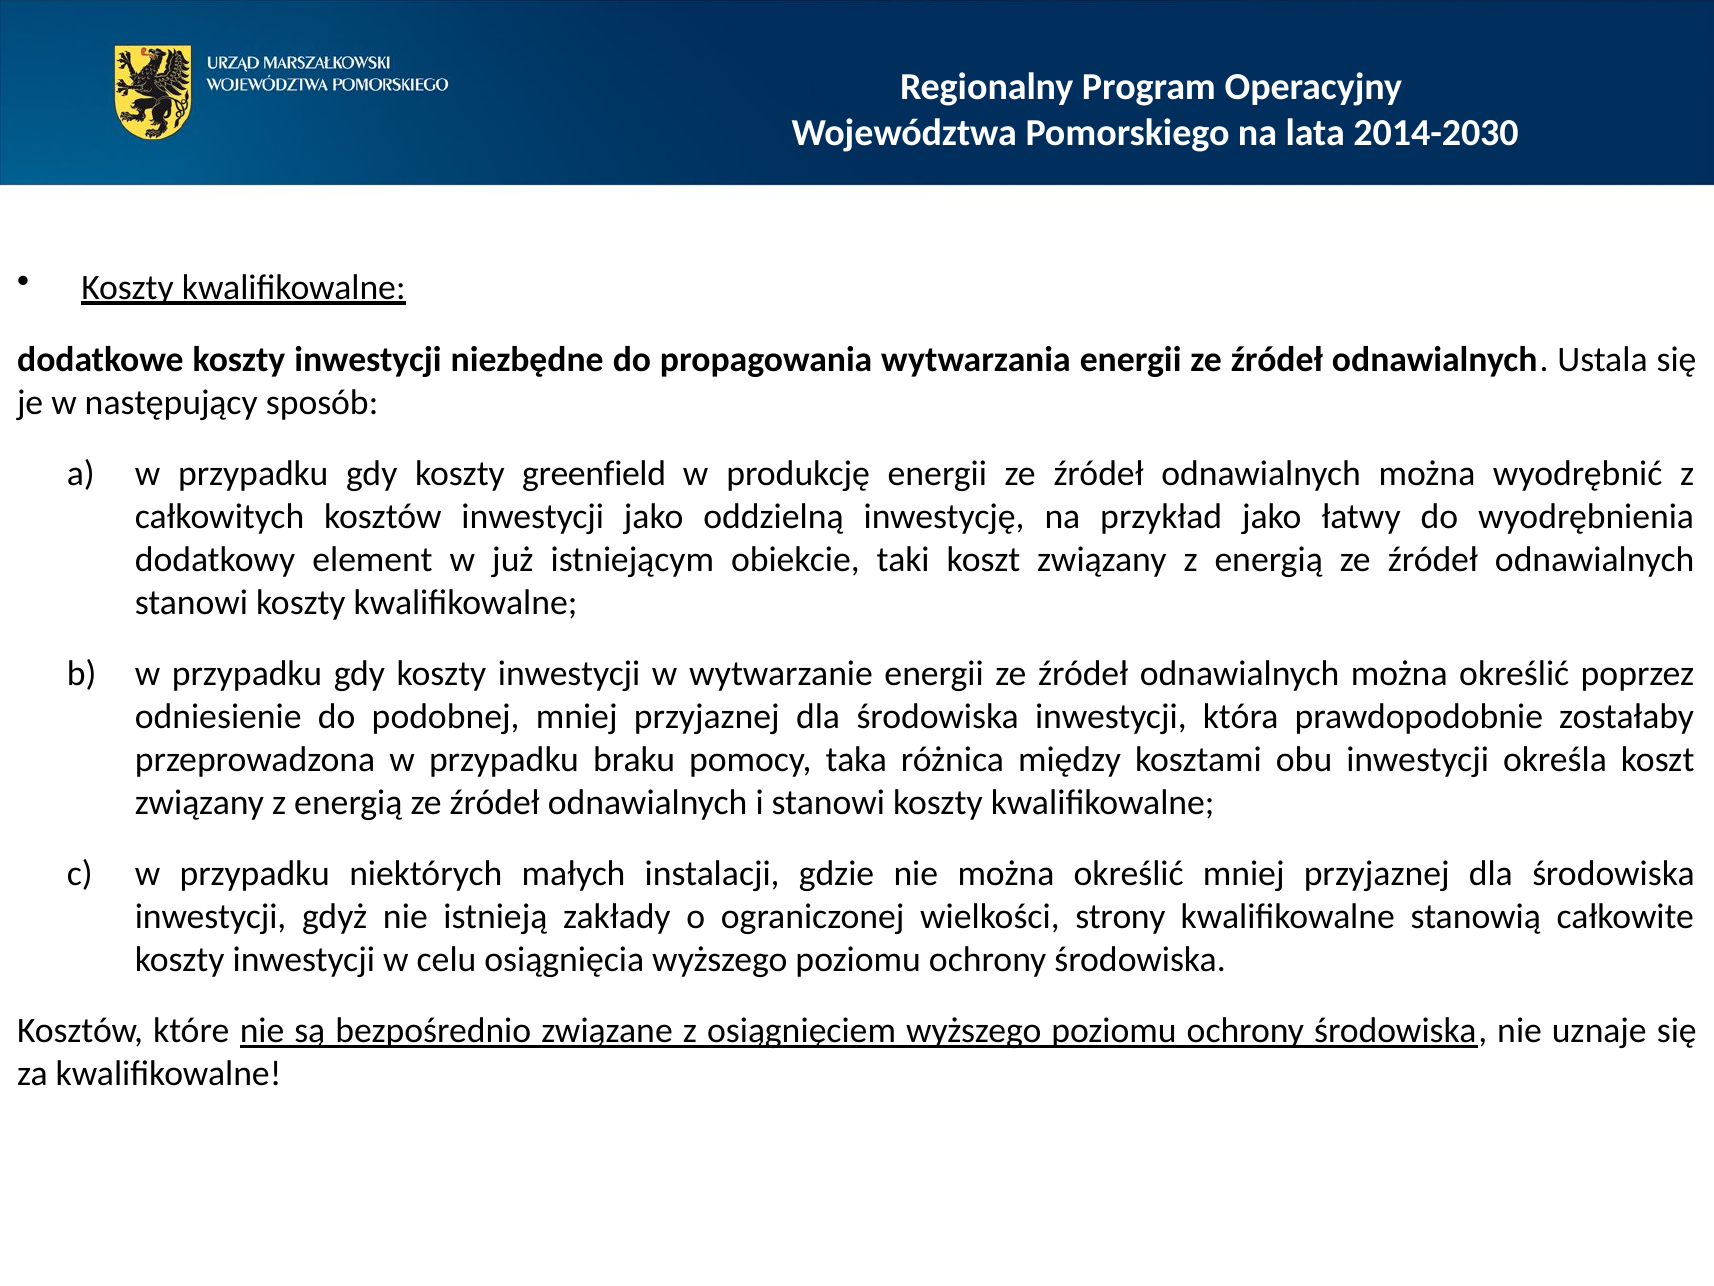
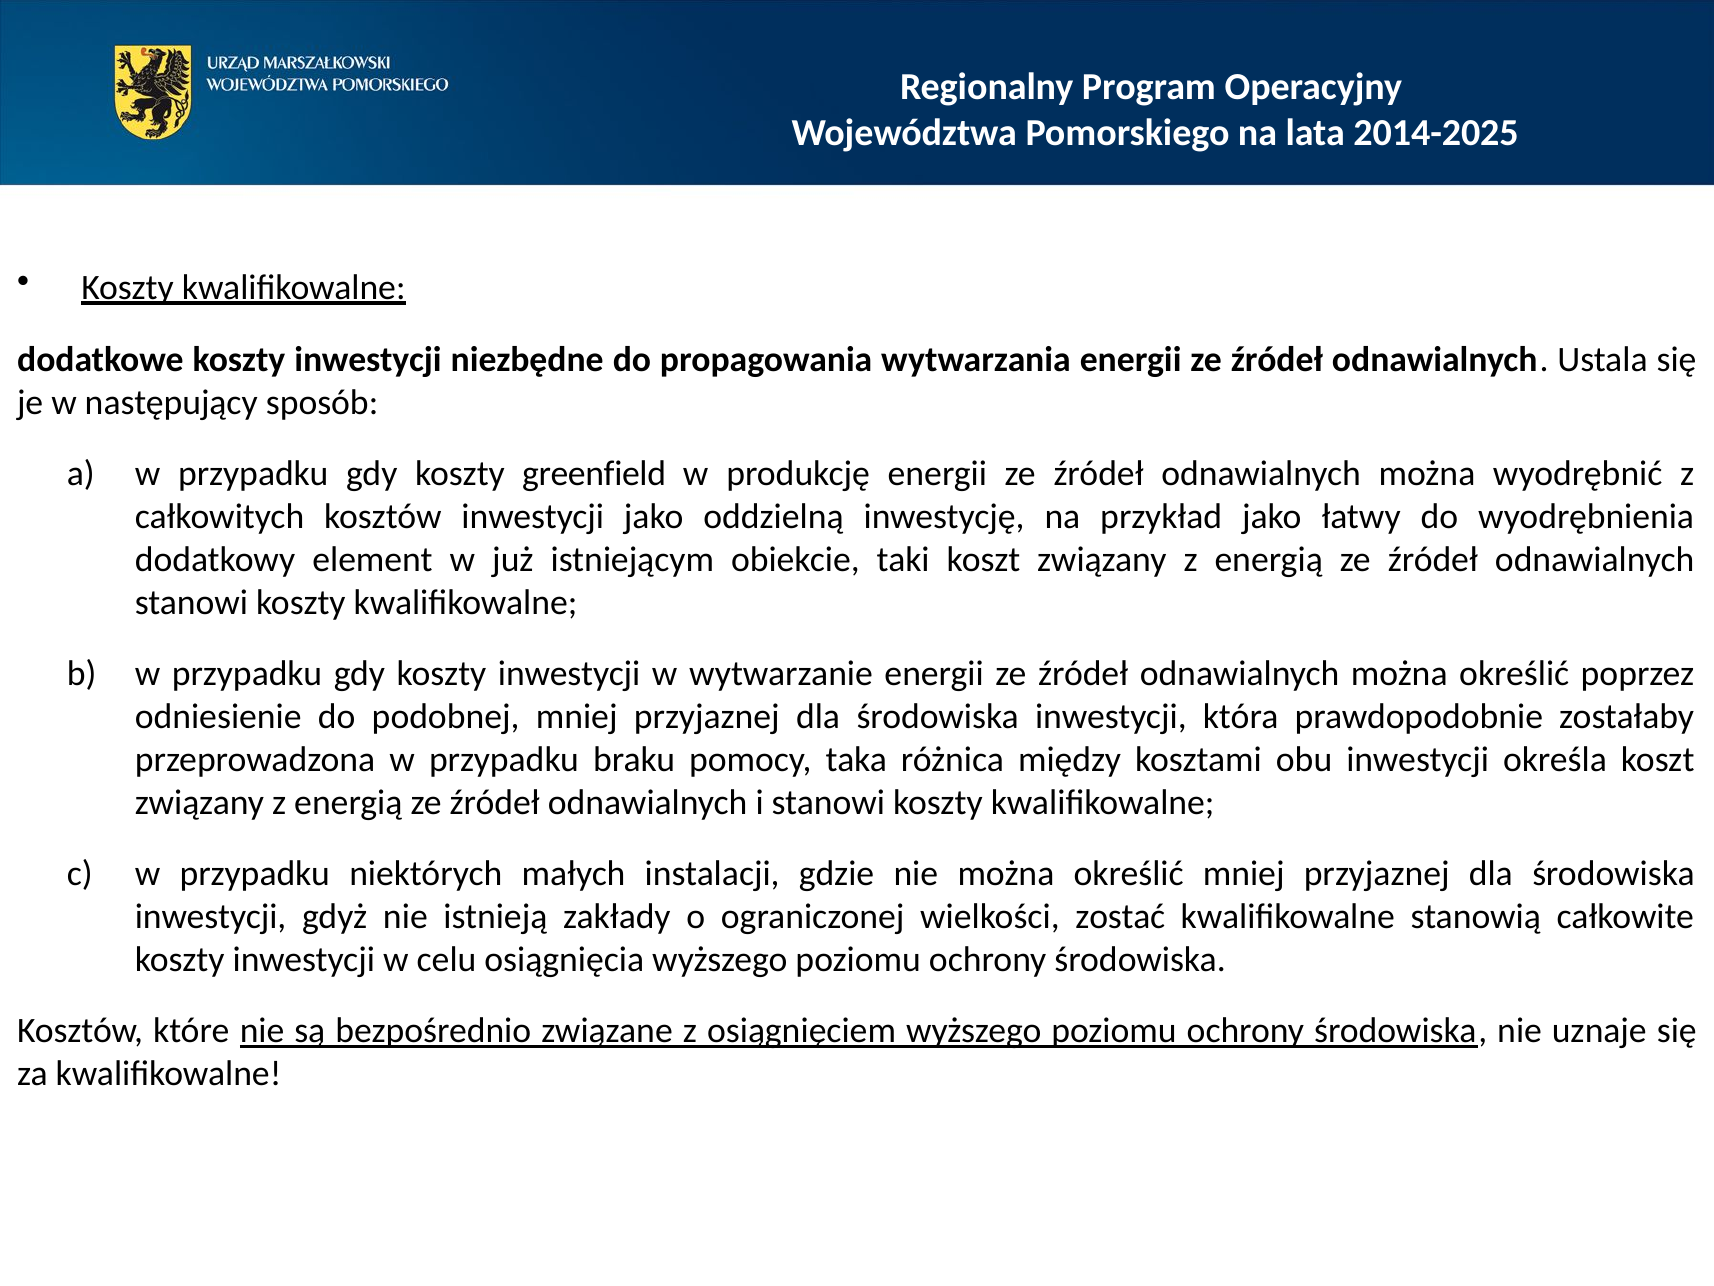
2014-2030: 2014-2030 -> 2014-2025 (1436, 133)
strony: strony -> zostać (1120, 916)
